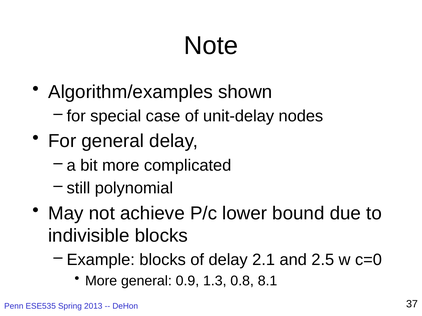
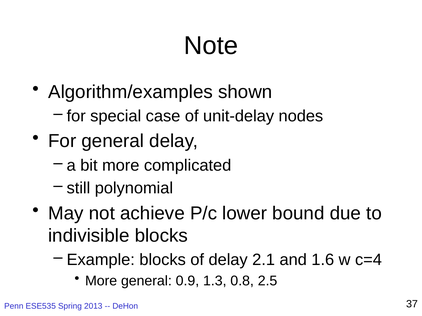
2.5: 2.5 -> 1.6 (323, 260)
c=0: c=0 -> c=4 (368, 260)
8.1: 8.1 -> 2.5 (268, 281)
